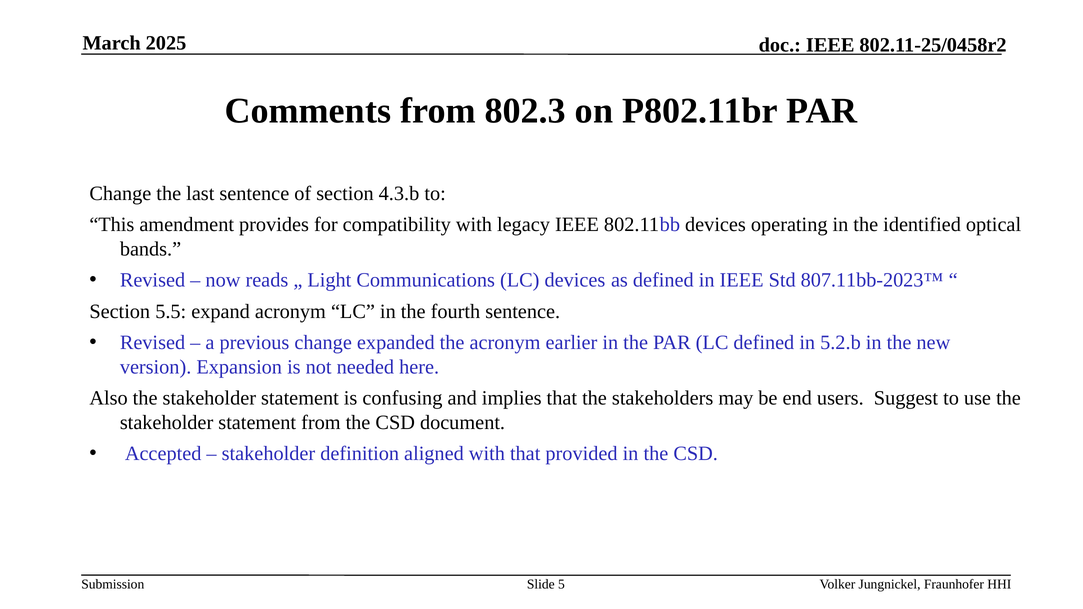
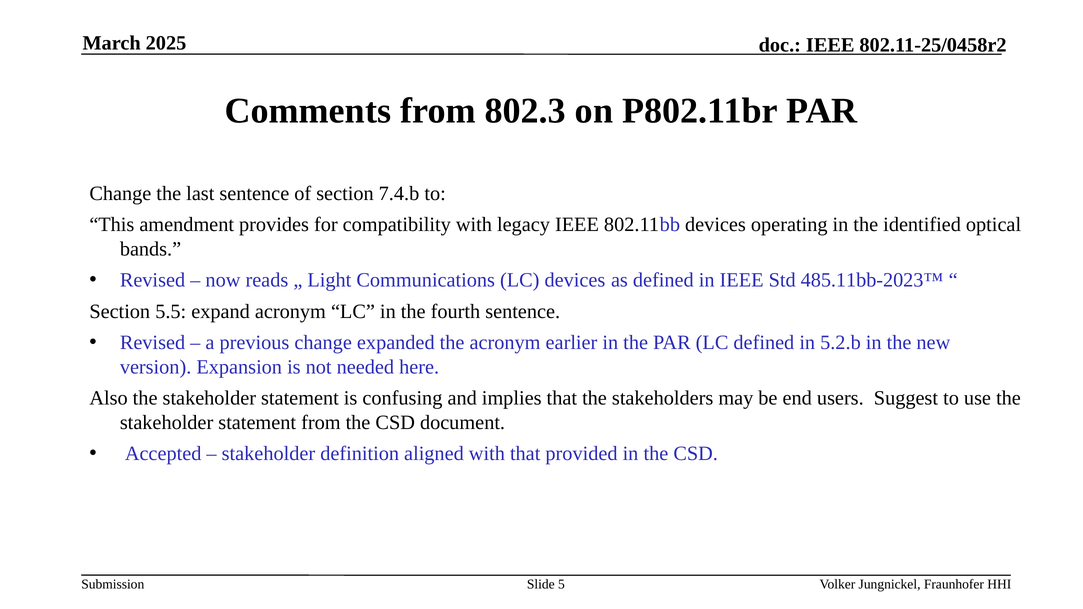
4.3.b: 4.3.b -> 7.4.b (399, 194)
807.11bb-2023™: 807.11bb-2023™ -> 485.11bb-2023™ (872, 280)
